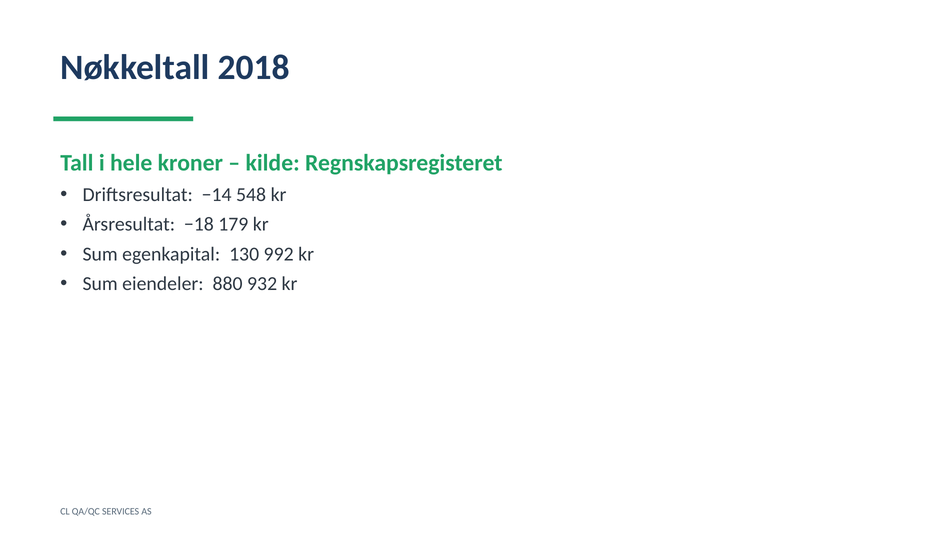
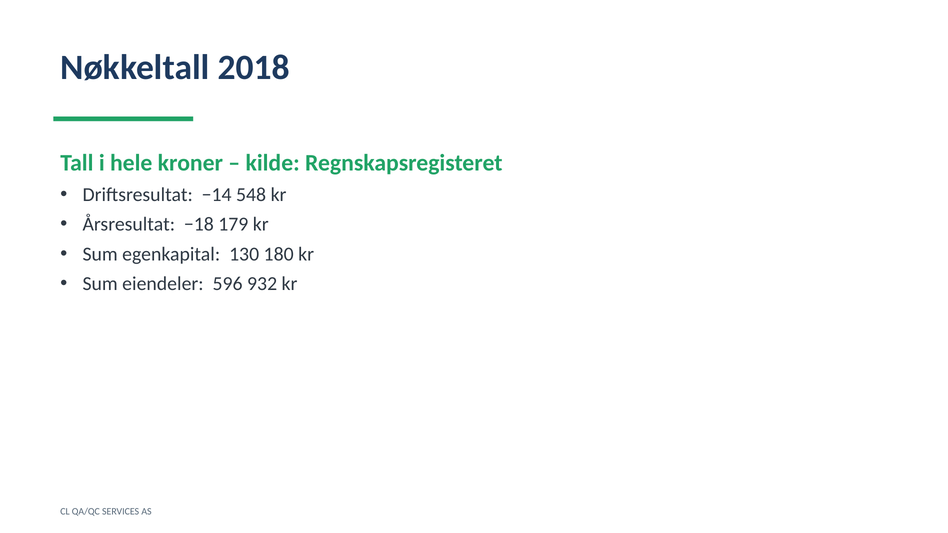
992: 992 -> 180 (279, 254)
880: 880 -> 596 (228, 284)
